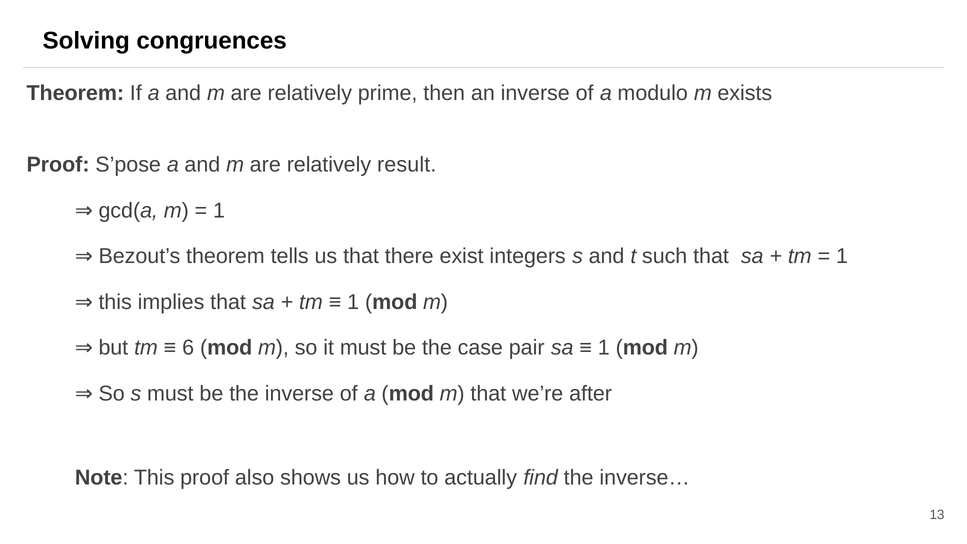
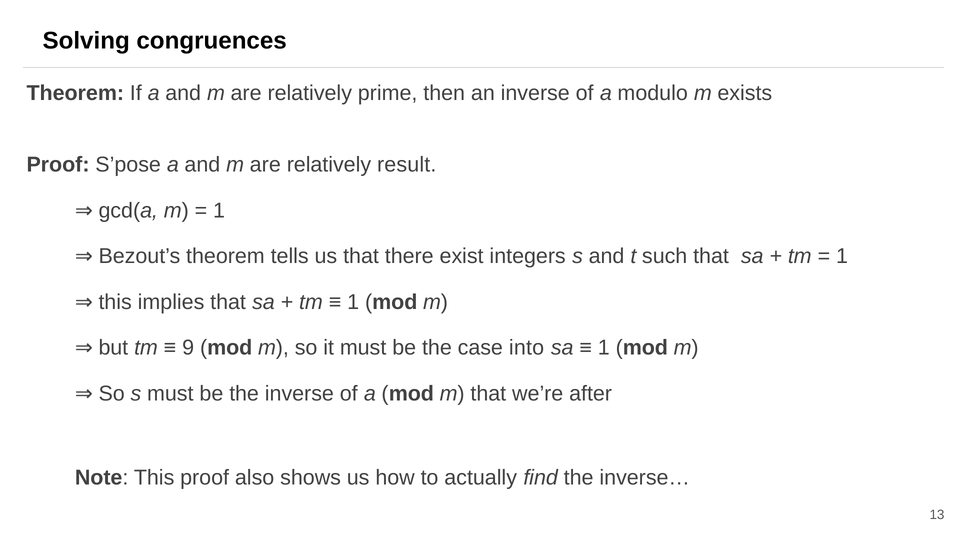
6: 6 -> 9 (188, 348)
pair: pair -> into (527, 348)
